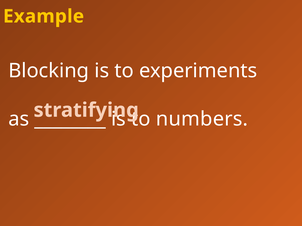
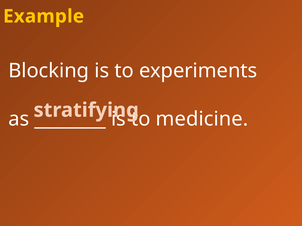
numbers: numbers -> medicine (202, 119)
